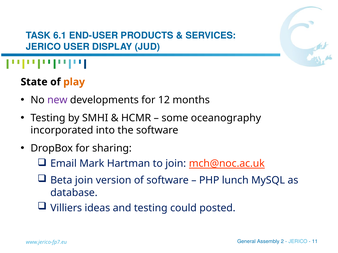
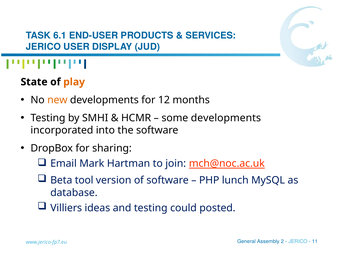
new colour: purple -> orange (57, 100)
some oceanography: oceanography -> developments (226, 118)
Beta join: join -> tool (84, 181)
